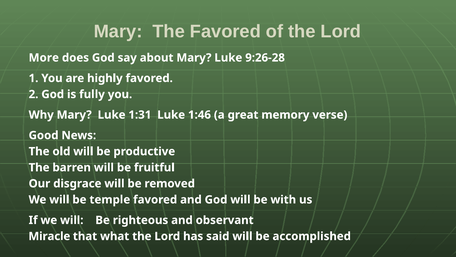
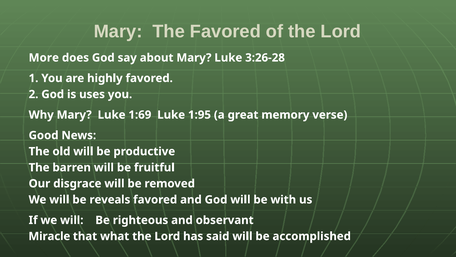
9:26-28: 9:26-28 -> 3:26-28 (265, 58)
fully: fully -> uses (92, 94)
1:31: 1:31 -> 1:69 (140, 115)
1:46: 1:46 -> 1:95 (199, 115)
temple: temple -> reveals (110, 199)
